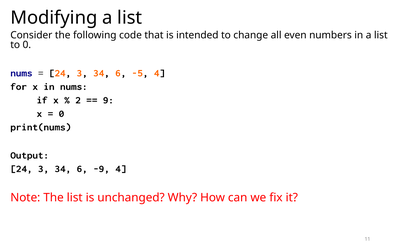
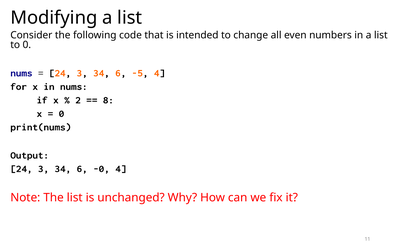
9: 9 -> 8 (108, 100)
-9: -9 -> -0 (101, 169)
